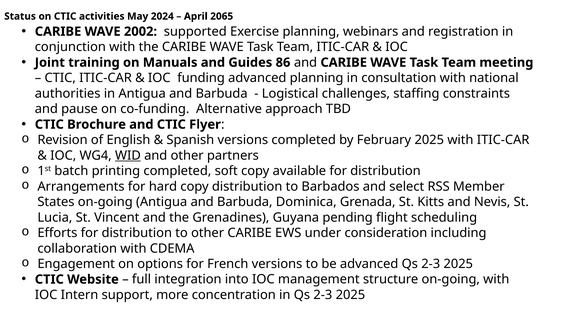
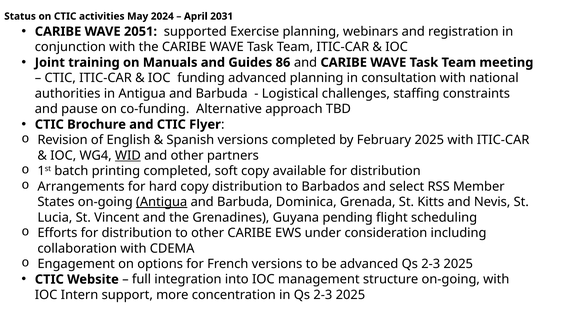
2065: 2065 -> 2031 (222, 16)
2002: 2002 -> 2051 (140, 32)
Antigua underline: none -> present (162, 202)
